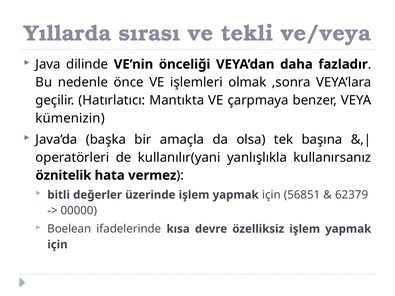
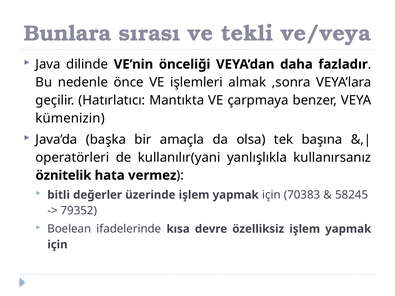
Yıllarda: Yıllarda -> Bunlara (68, 33)
olmak: olmak -> almak (247, 82)
56851: 56851 -> 70383 (302, 195)
62379: 62379 -> 58245 (352, 195)
00000: 00000 -> 79352 (79, 211)
